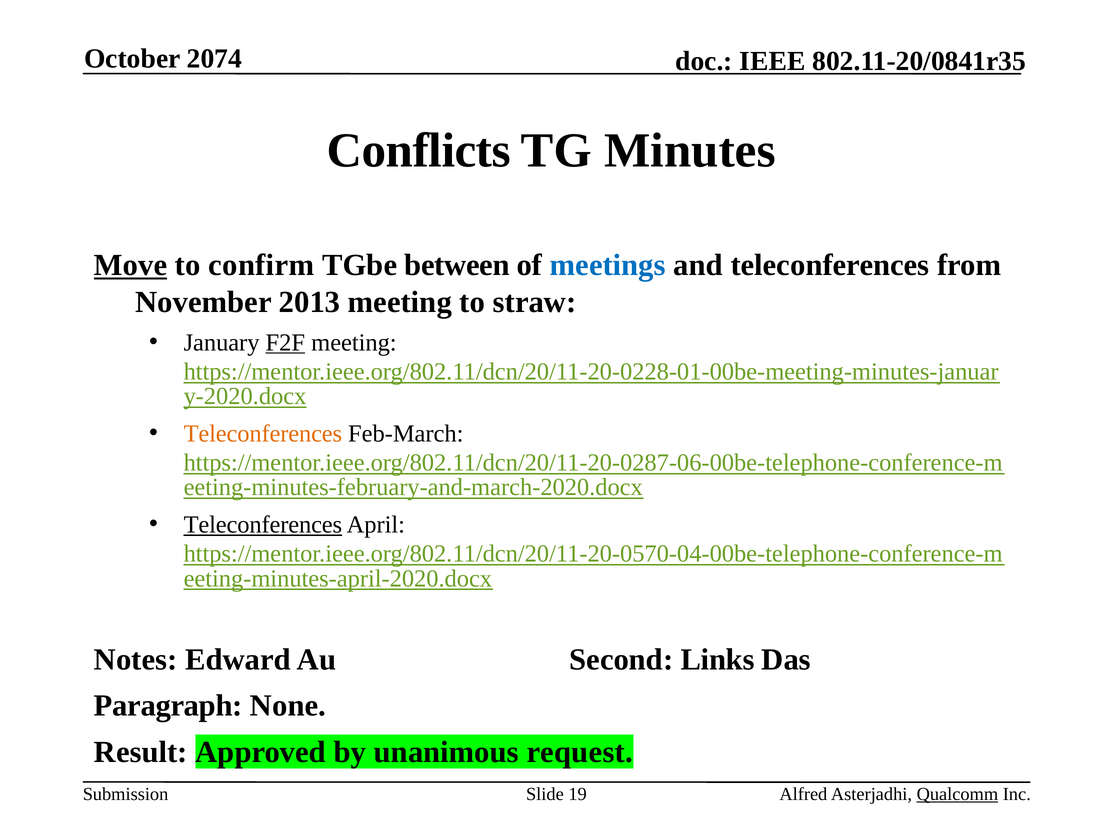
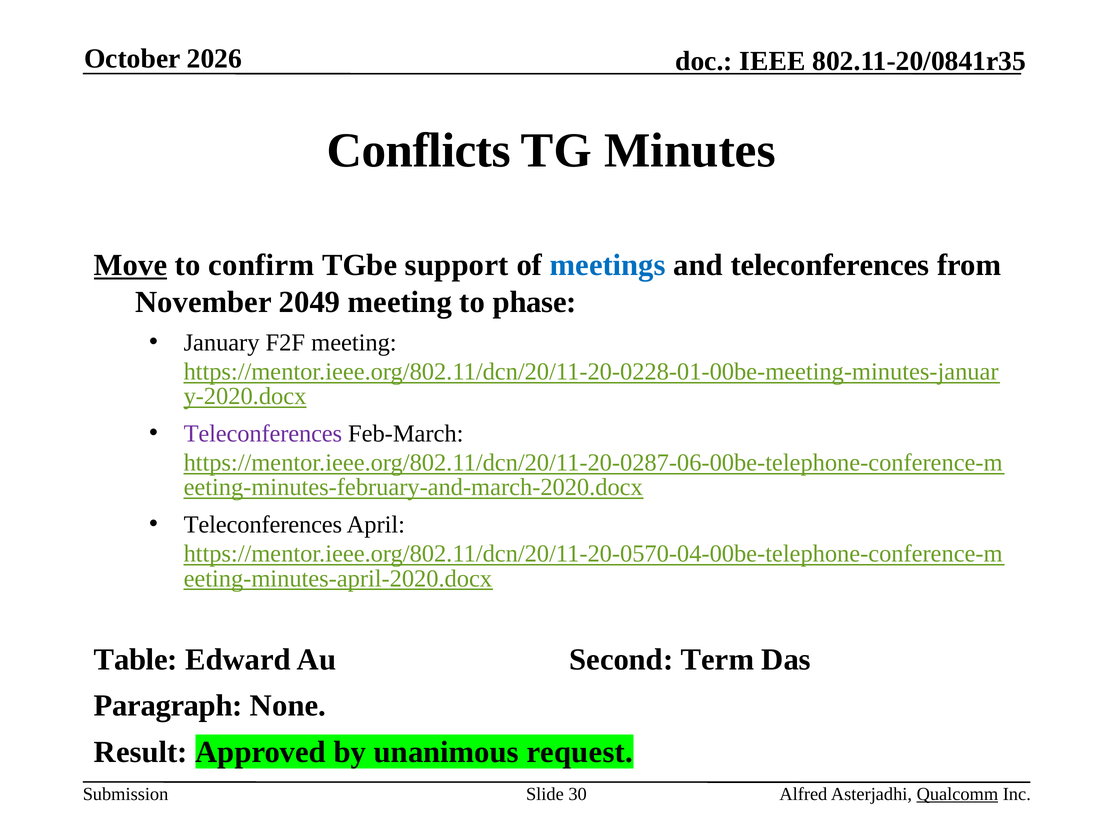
2074: 2074 -> 2026 (214, 59)
between: between -> support (457, 265)
2013: 2013 -> 2049 (310, 302)
straw: straw -> phase (535, 302)
F2F underline: present -> none (285, 342)
Teleconferences colour: orange -> purple (263, 433)
Teleconferences underline: present -> none (263, 524)
Notes: Notes -> Table (136, 660)
Links: Links -> Term (718, 660)
19: 19 -> 30 (578, 794)
